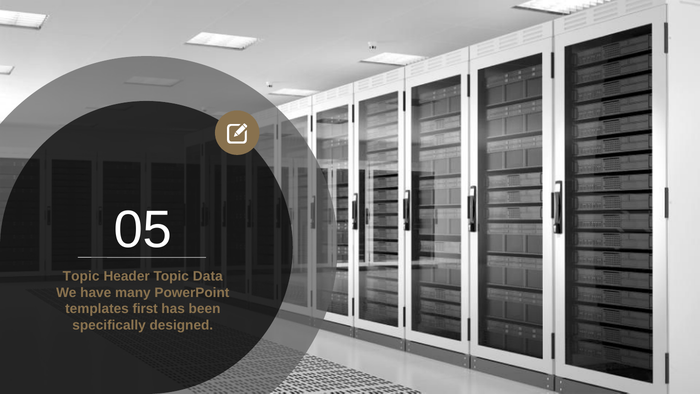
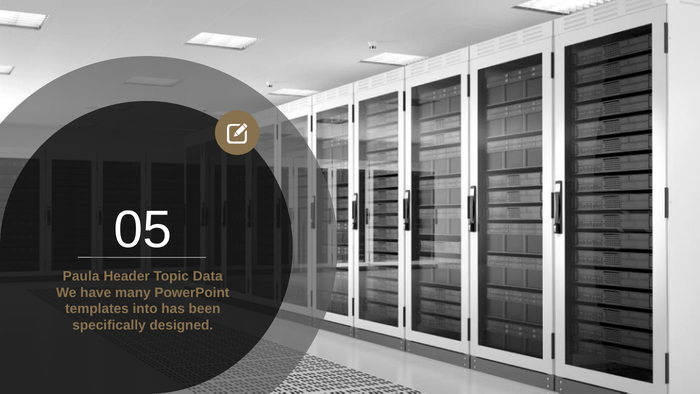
Topic: Topic -> Paula (81, 276)
first: first -> into (145, 309)
